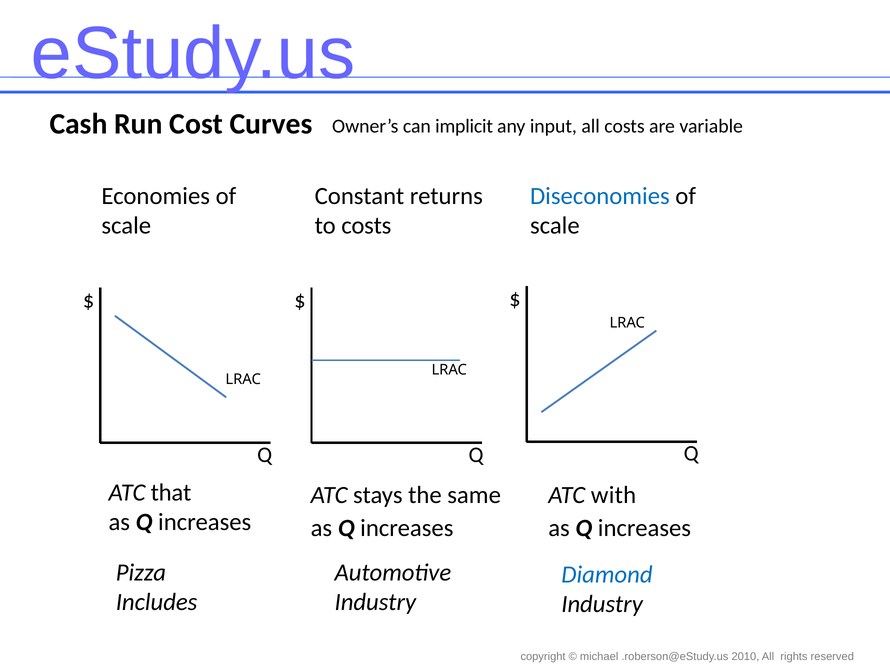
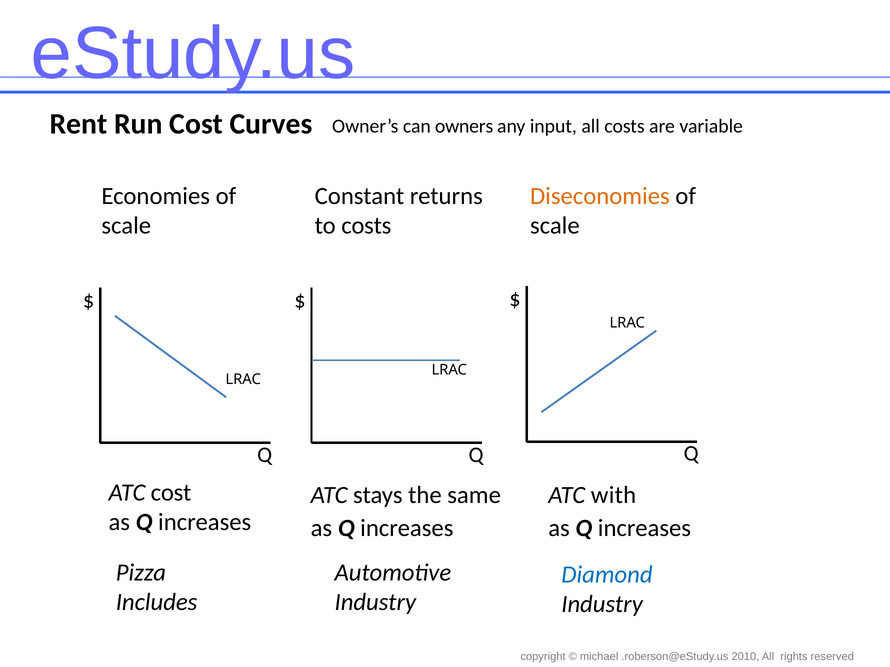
Cash: Cash -> Rent (78, 124)
implicit: implicit -> owners (464, 126)
Diseconomies colour: blue -> orange (600, 196)
ATC that: that -> cost (171, 493)
